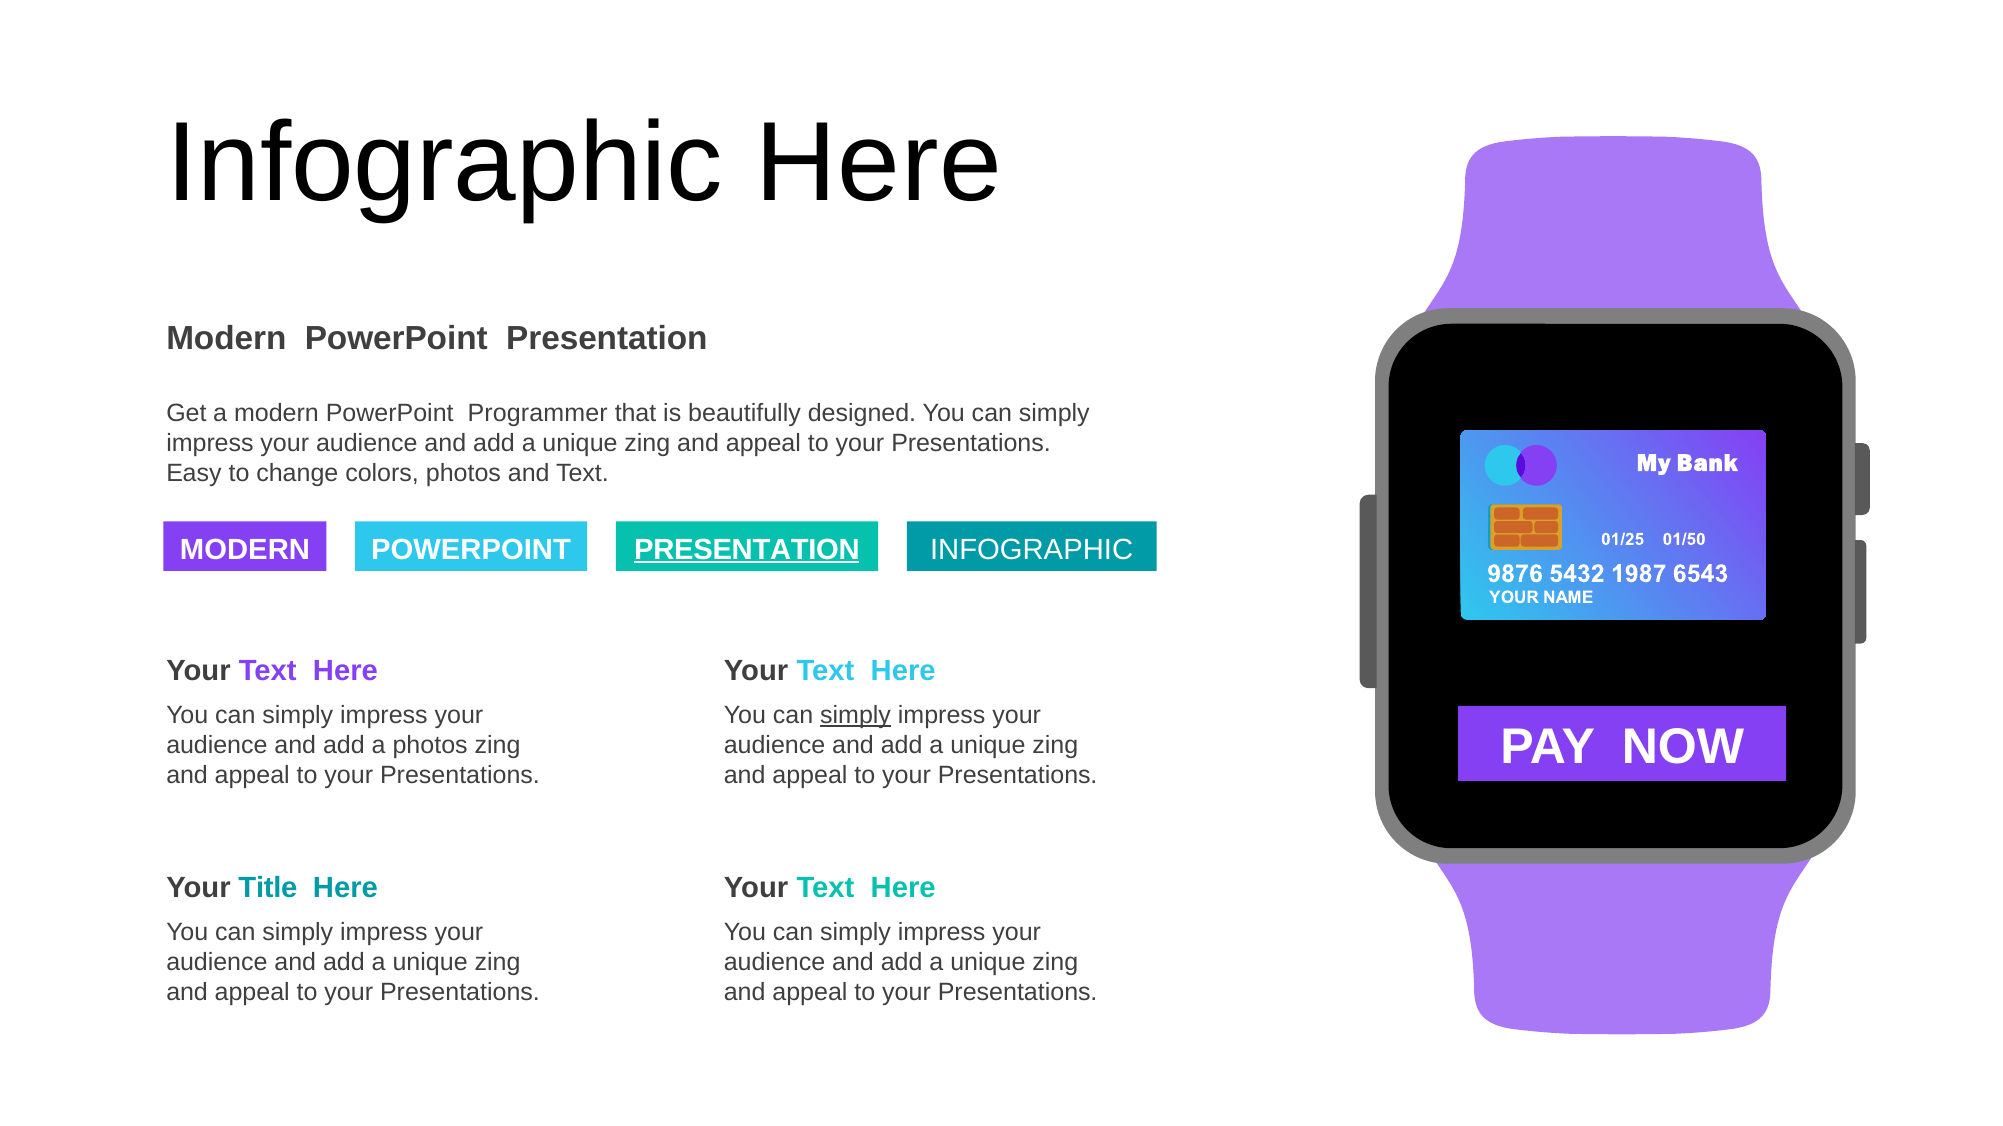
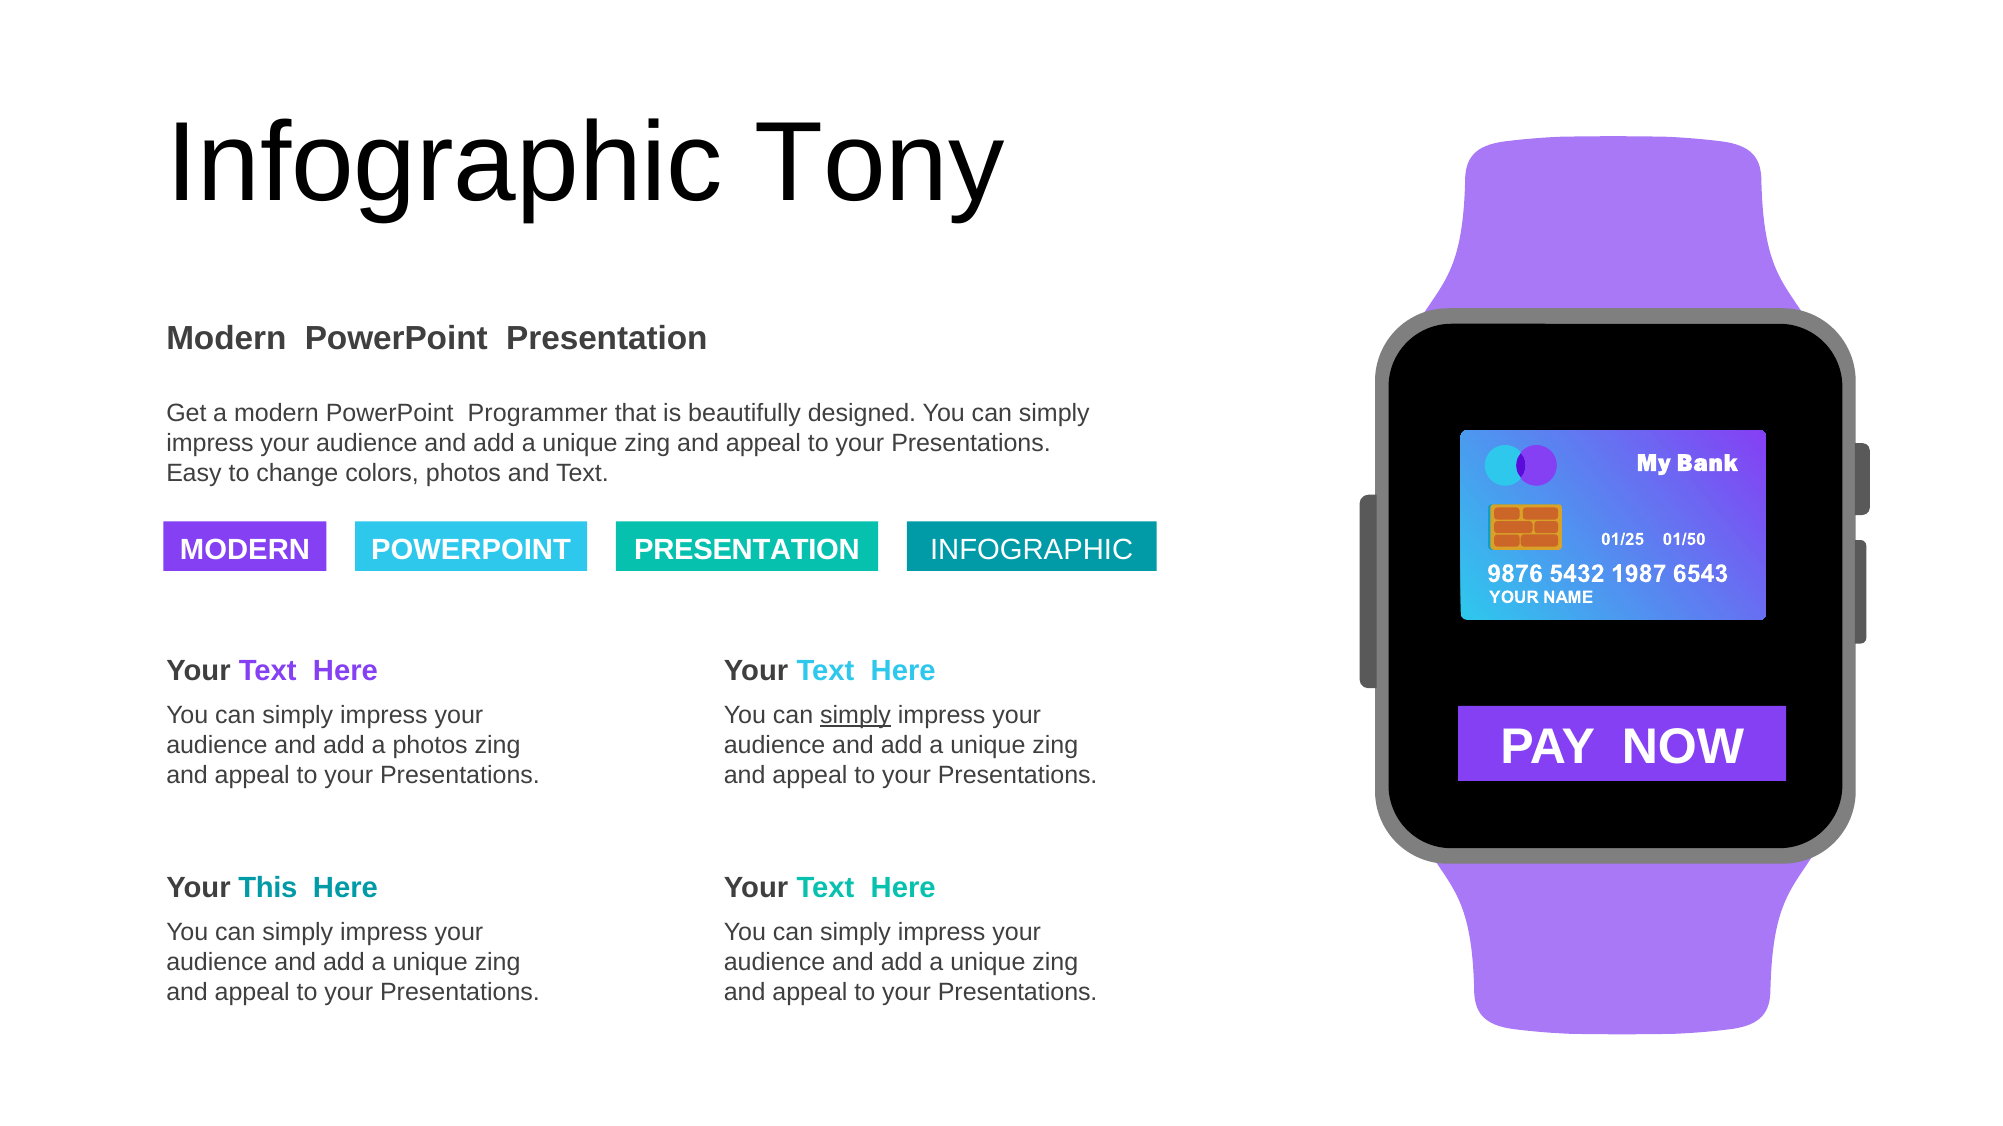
Infographic Here: Here -> Tony (879, 164)
PRESENTATION underline: present -> none (747, 550)
Title: Title -> This (268, 888)
